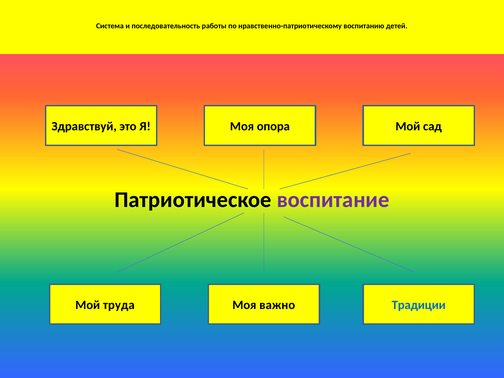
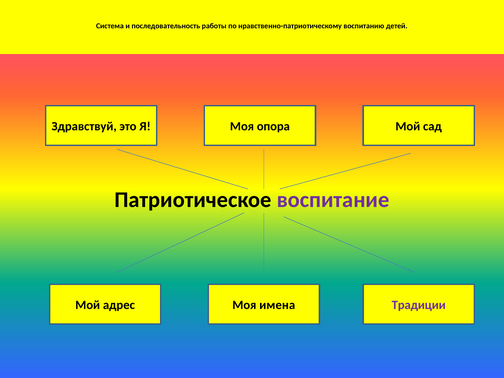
труда: труда -> адрес (119, 305)
важно: важно -> имена (277, 305)
Традиции colour: blue -> purple (419, 305)
